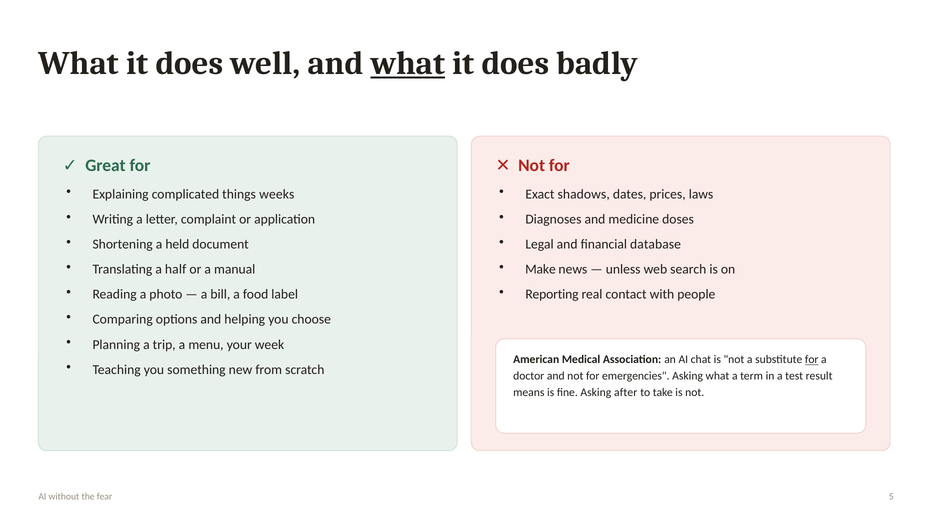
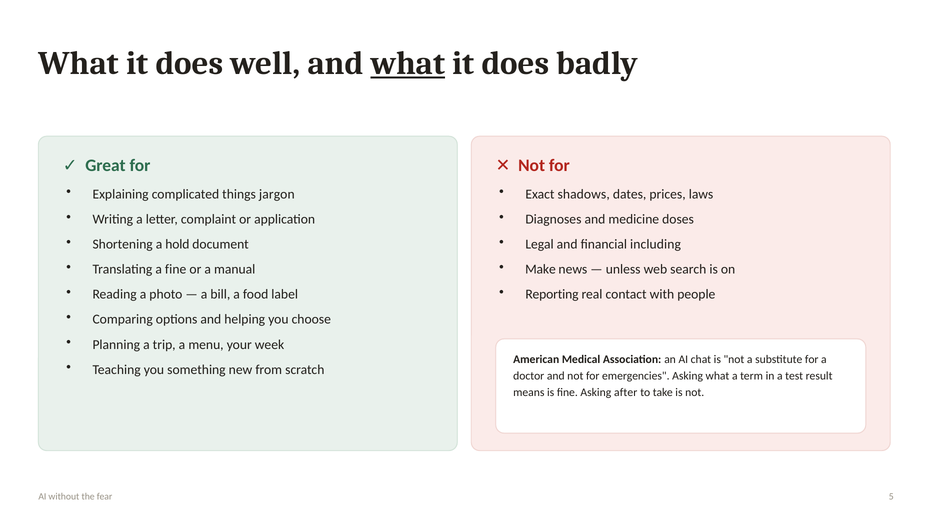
weeks: weeks -> jargon (277, 194)
held: held -> hold (177, 244)
database: database -> including (656, 244)
a half: half -> fine (176, 269)
for underline: present -> none (812, 359)
